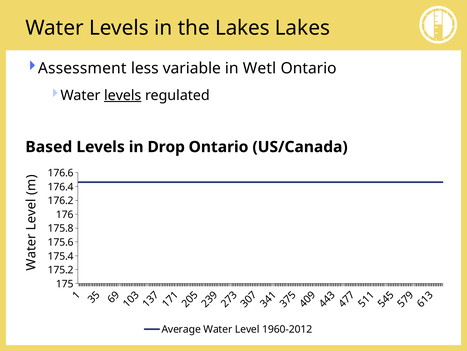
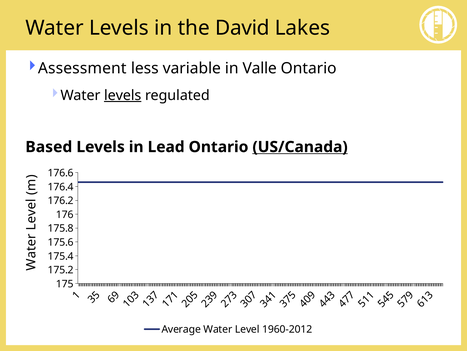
the Lakes: Lakes -> David (242, 28)
Wetl: Wetl -> Valle (260, 68)
Drop: Drop -> Lead (166, 147)
US/Canada underline: none -> present (300, 147)
